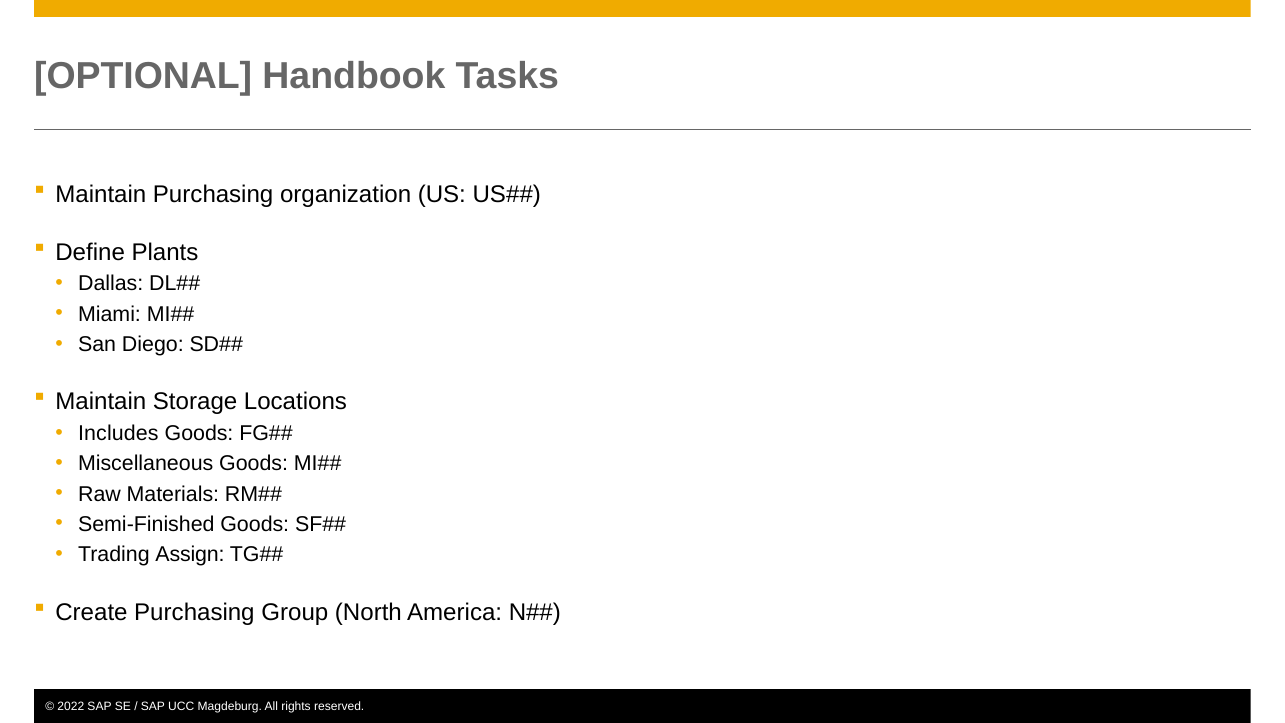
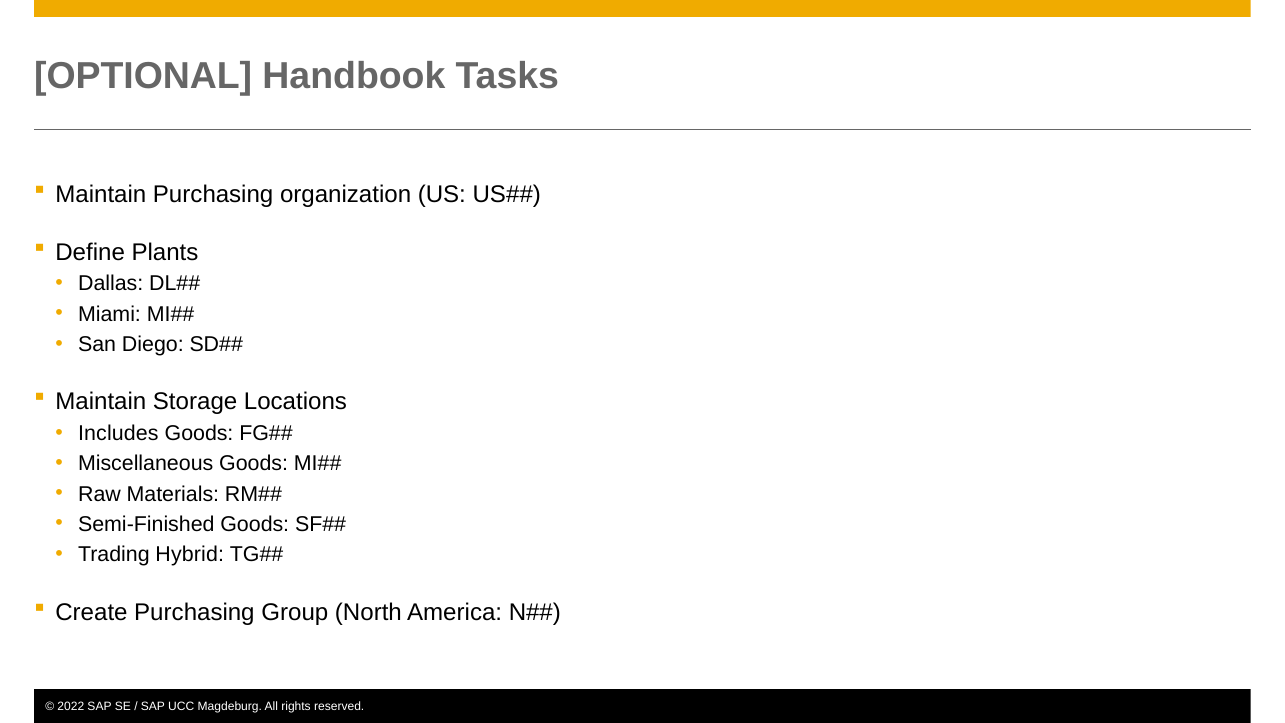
Assign: Assign -> Hybrid (190, 554)
